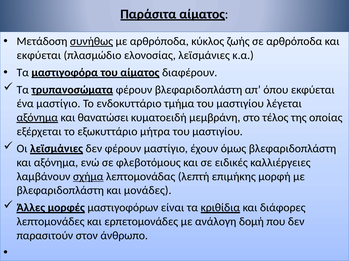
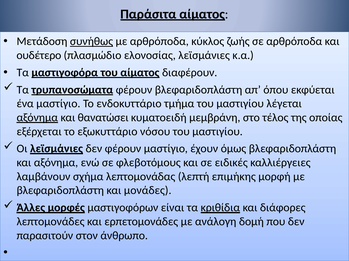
εκφύεται: εκφύεται -> ουδέτερο (39, 55)
μήτρα: μήτρα -> νόσου (155, 132)
σχήμα underline: present -> none (88, 177)
